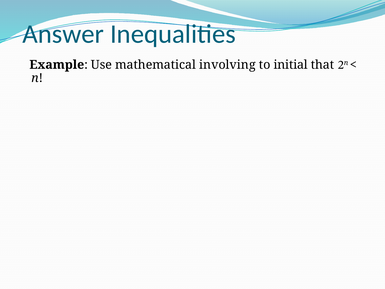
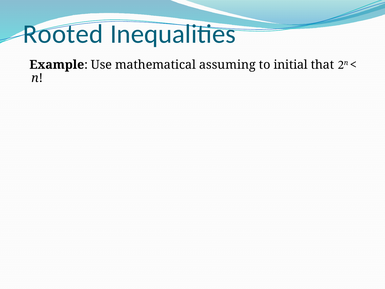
Answer: Answer -> Rooted (63, 34)
involving: involving -> assuming (227, 65)
